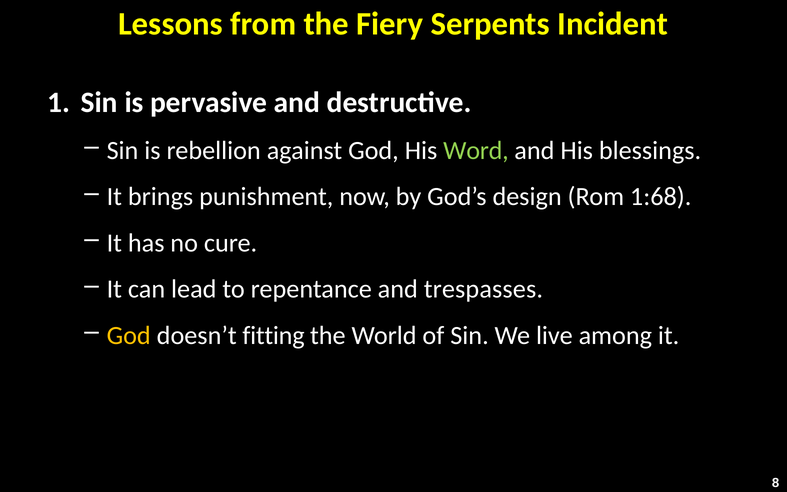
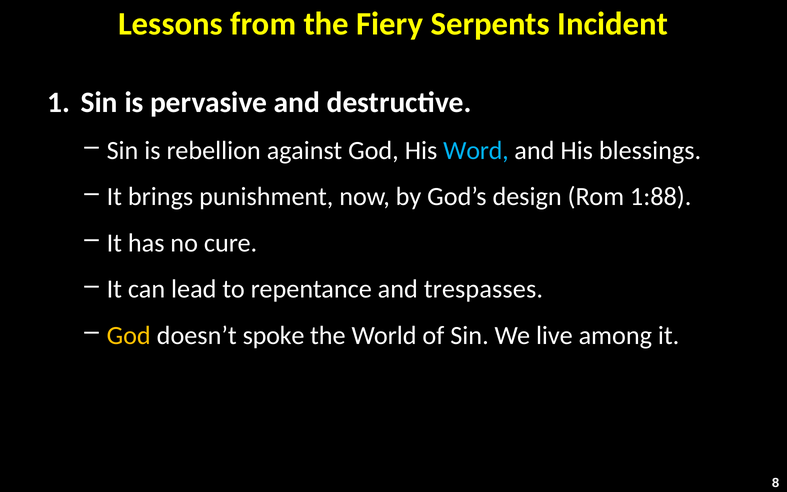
Word colour: light green -> light blue (476, 150)
1:68: 1:68 -> 1:88 (661, 197)
fitting: fitting -> spoke (274, 335)
